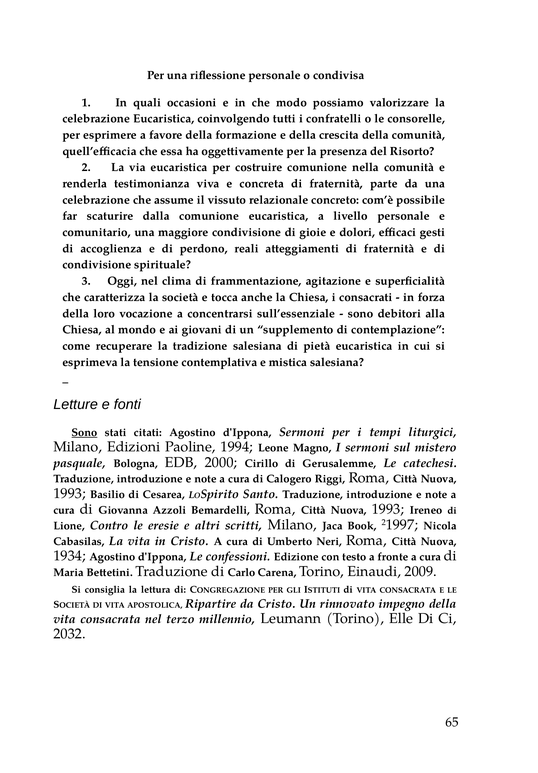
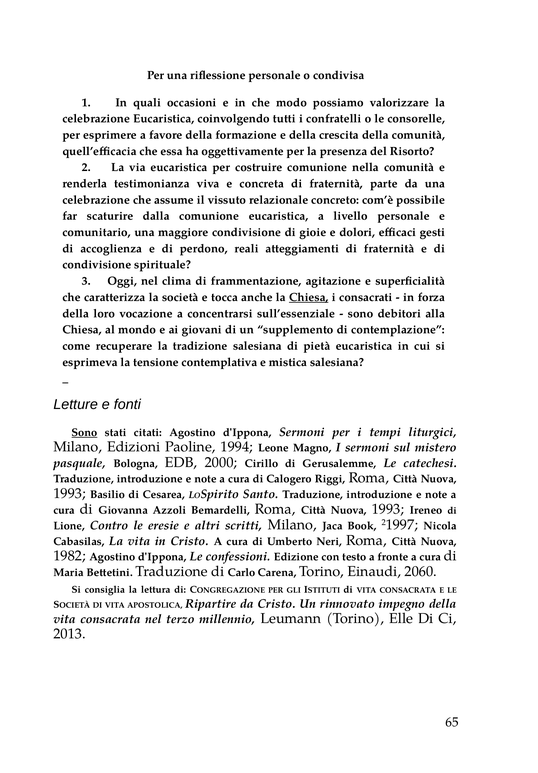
Chiesa underline: none -> present (309, 297)
1934: 1934 -> 1982 (69, 555)
2009: 2009 -> 2060 (421, 571)
2032: 2032 -> 2013 (69, 633)
